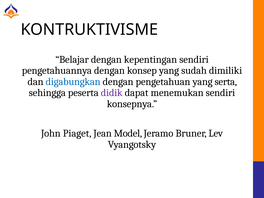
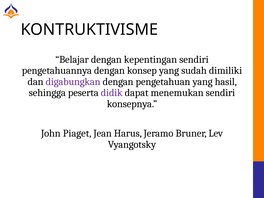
digabungkan colour: blue -> purple (73, 82)
serta: serta -> hasil (226, 82)
Model: Model -> Harus (128, 133)
